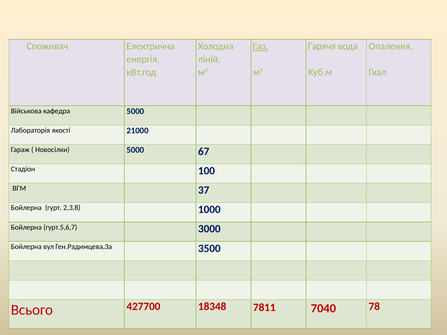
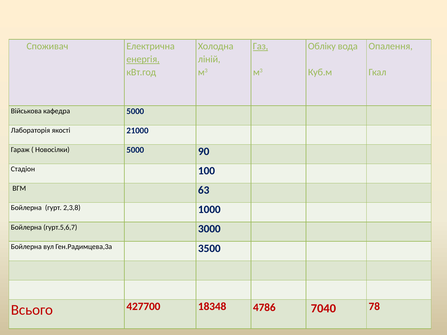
Гарячя: Гарячя -> Обліку (322, 46)
енергія underline: none -> present (143, 59)
67: 67 -> 90 (204, 152)
37: 37 -> 63 (204, 190)
7811: 7811 -> 4786 (264, 308)
